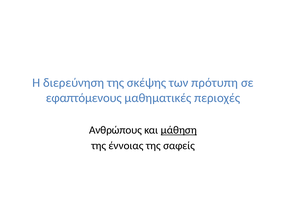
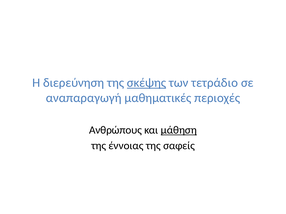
σκέψης underline: none -> present (147, 83)
πρότυπη: πρότυπη -> τετράδιο (215, 83)
εφαπτόμενους: εφαπτόμενους -> αναπαραγωγή (84, 98)
